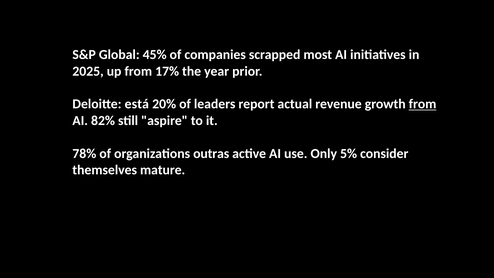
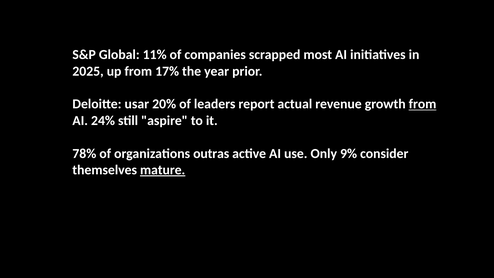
45%: 45% -> 11% (155, 55)
está: está -> usar (137, 104)
82%: 82% -> 24% (103, 121)
5%: 5% -> 9% (349, 153)
mature underline: none -> present (163, 170)
